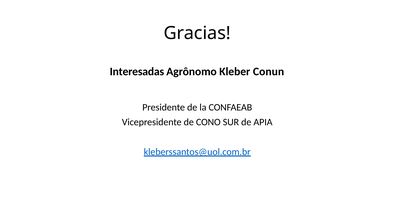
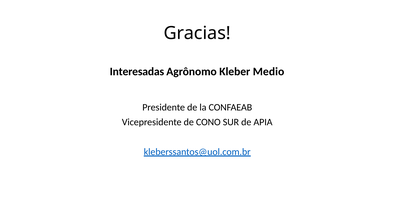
Conun: Conun -> Medio (269, 72)
